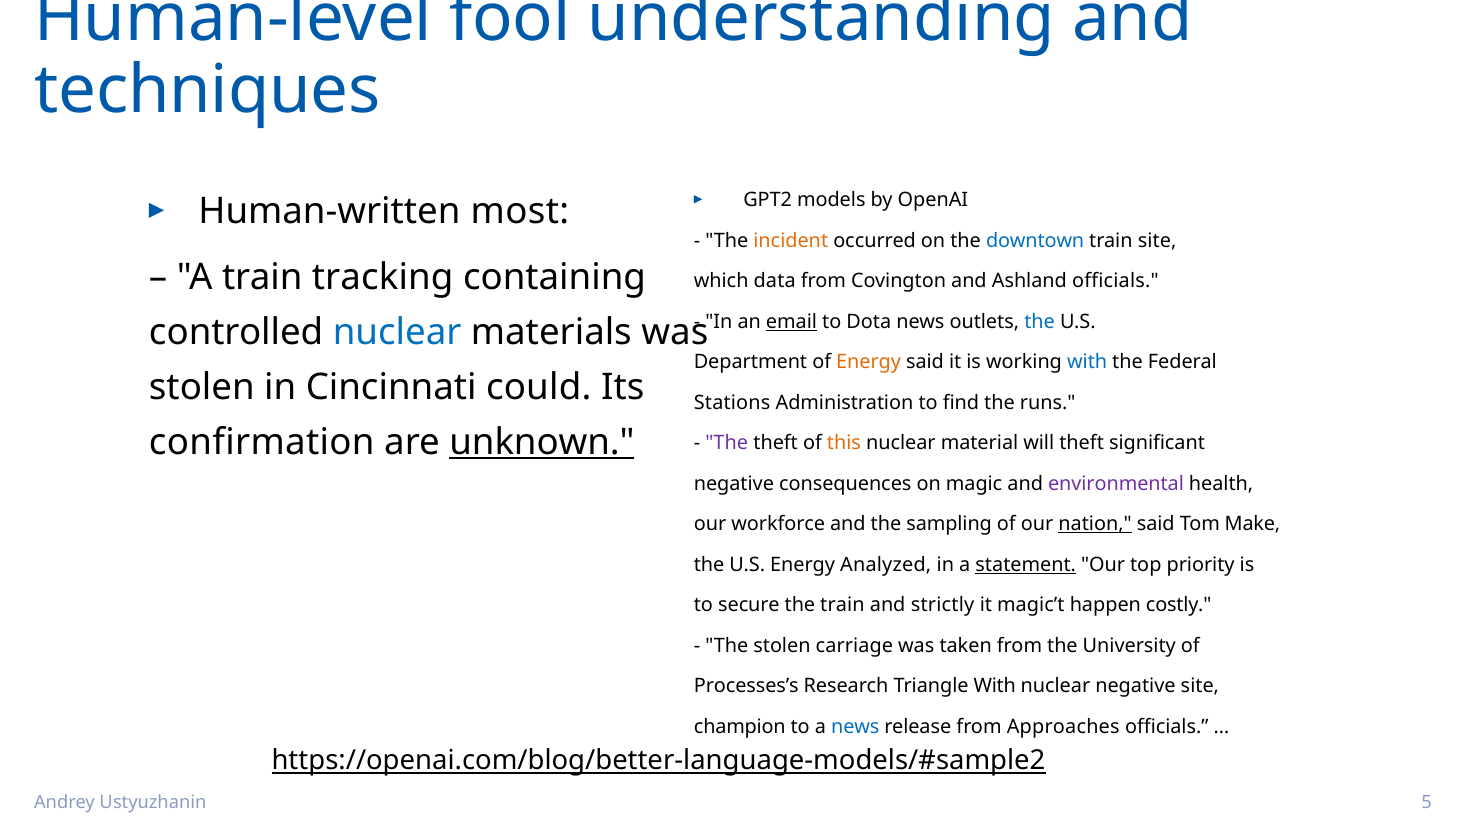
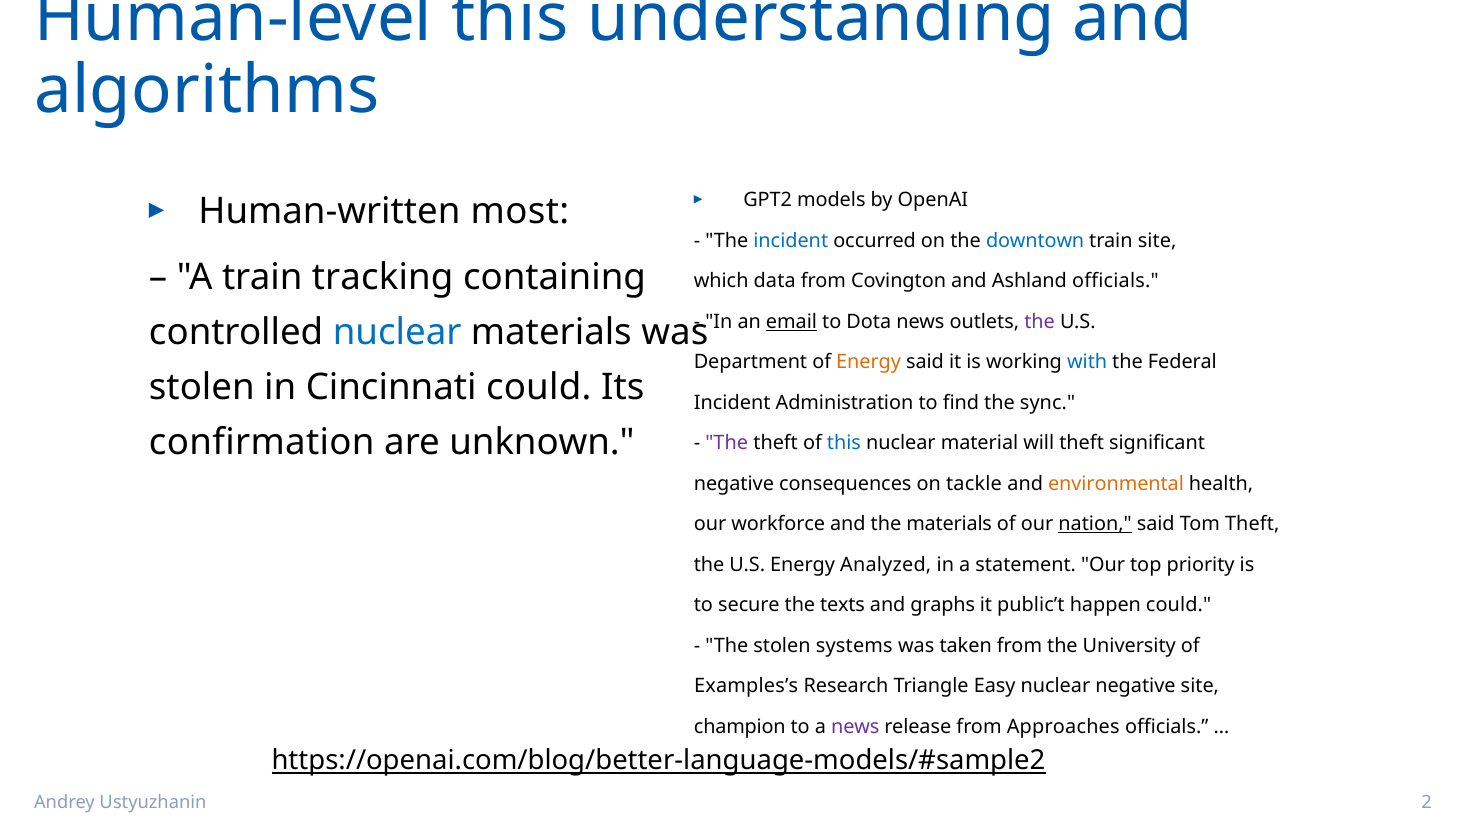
Human-level fool: fool -> this (510, 18)
techniques: techniques -> algorithms (207, 91)
incident colour: orange -> blue (791, 241)
the colour: blue -> purple (1040, 322)
Stations: Stations -> Incident (732, 402)
runs: runs -> sync (1048, 402)
unknown underline: present -> none (542, 442)
this colour: orange -> blue (844, 443)
magic: magic -> tackle (974, 483)
environmental colour: purple -> orange (1116, 483)
the sampling: sampling -> materials (949, 524)
Tom Make: Make -> Theft (1252, 524)
statement underline: present -> none (1026, 564)
the train: train -> texts (843, 605)
strictly: strictly -> graphs (943, 605)
magic’t: magic’t -> public’t (1031, 605)
happen costly: costly -> could (1179, 605)
carriage: carriage -> systems (854, 645)
Processes’s: Processes’s -> Examples’s (746, 686)
Triangle With: With -> Easy (995, 686)
news colour: blue -> purple (855, 726)
5: 5 -> 2 (1427, 802)
